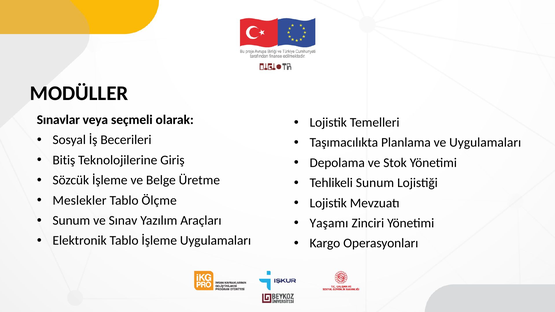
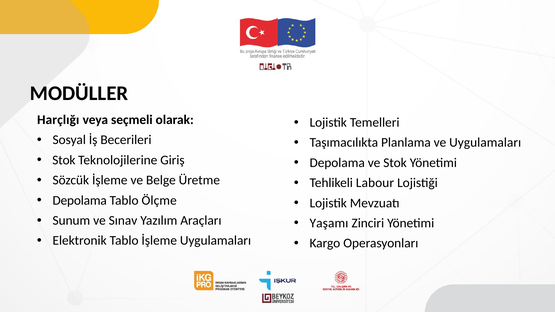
Sınavlar: Sınavlar -> Harçlığı (58, 120)
Bitiş: Bitiş -> Stok (64, 160)
Tehlikeli Sunum: Sunum -> Labour (375, 183)
Meslekler: Meslekler -> Depolama (80, 200)
